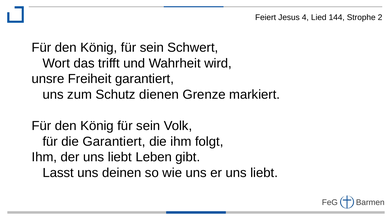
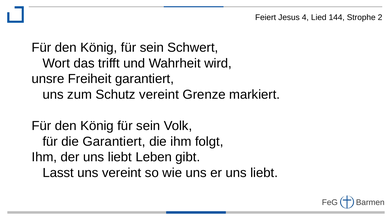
Schutz dienen: dienen -> vereint (159, 95)
uns deinen: deinen -> vereint (122, 173)
